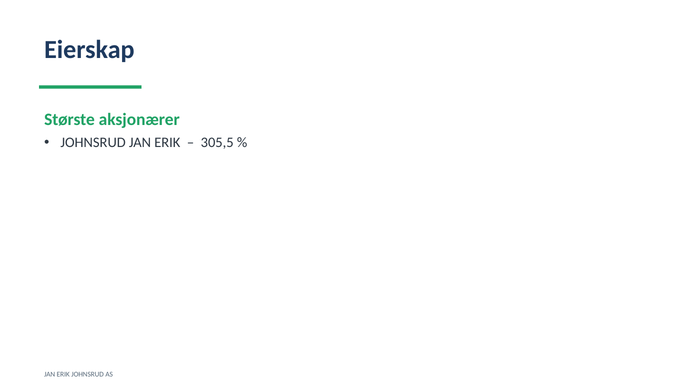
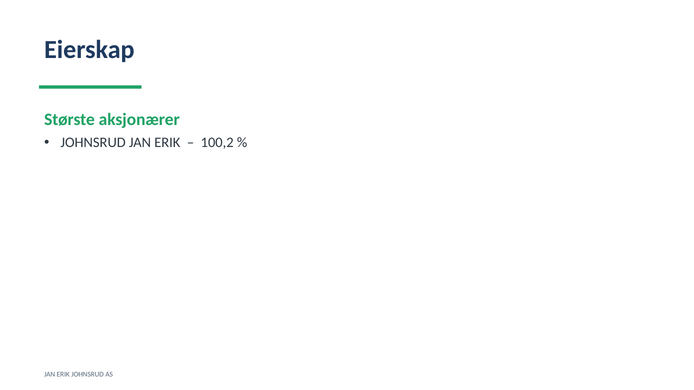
305,5: 305,5 -> 100,2 (217, 143)
